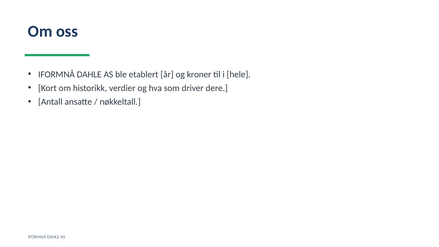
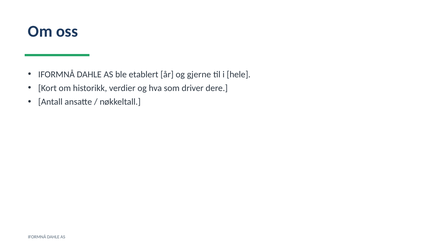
kroner: kroner -> gjerne (199, 74)
